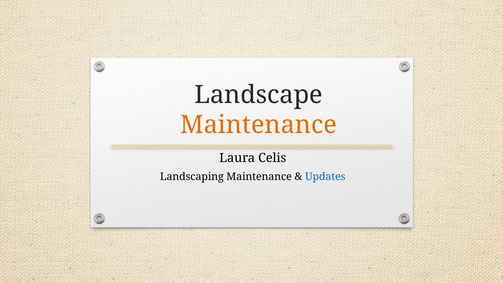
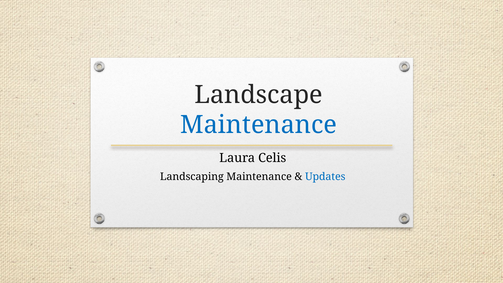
Maintenance colour: orange -> blue (259, 125)
